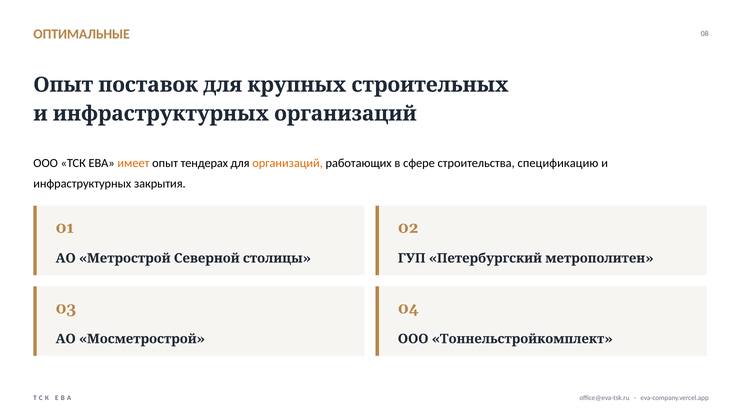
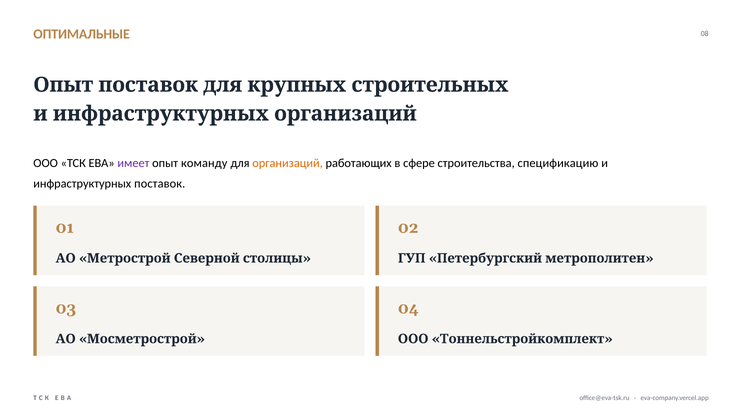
имеет colour: orange -> purple (133, 163)
тендерах: тендерах -> команду (204, 163)
инфраструктурных закрытия: закрытия -> поставок (160, 184)
